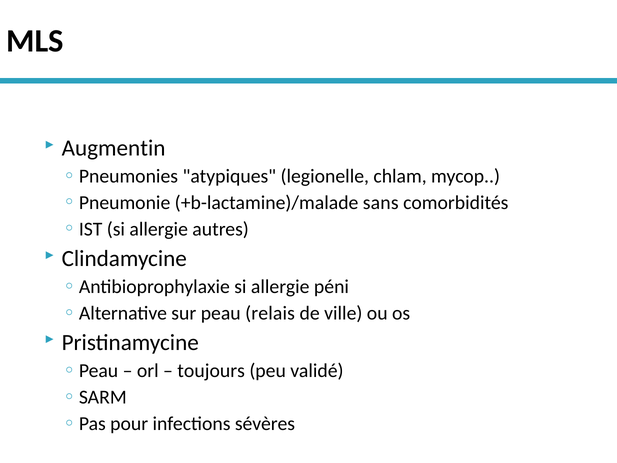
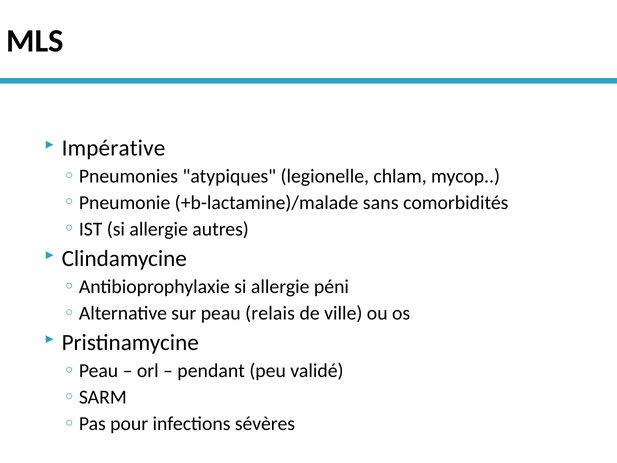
Augmentin: Augmentin -> Impérative (113, 148)
toujours: toujours -> pendant (211, 371)
